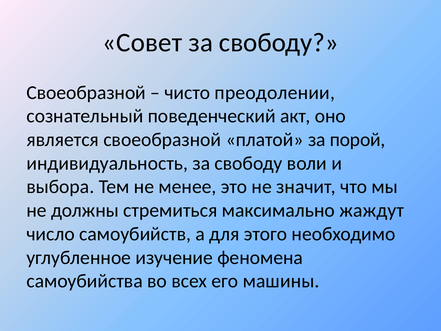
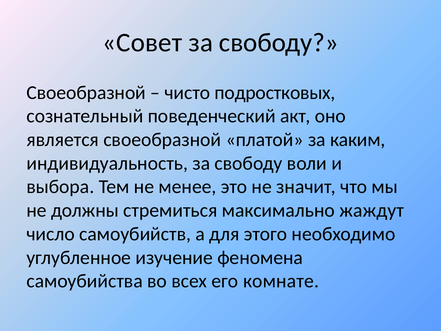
преодолении: преодолении -> подростковых (275, 93)
порой: порой -> каким (358, 140)
машины: машины -> комнате (281, 281)
